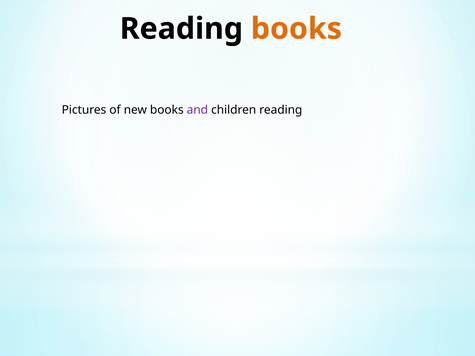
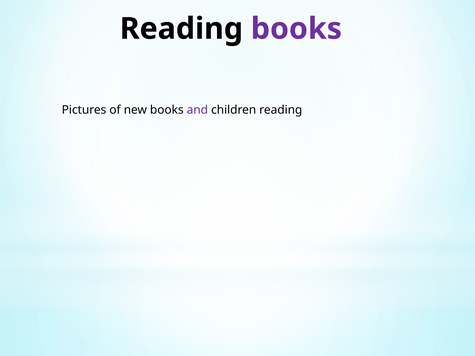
books colour: orange -> purple (296, 29)
